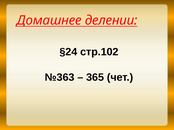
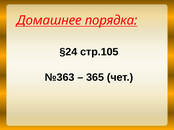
делении: делении -> порядка (111, 20)
стр.102: стр.102 -> стр.105 (99, 52)
